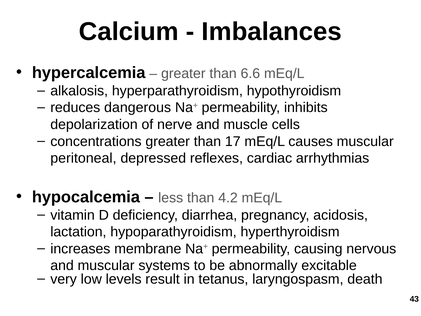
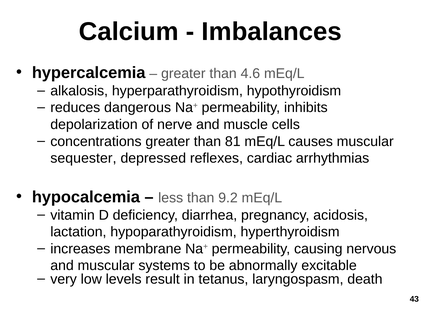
6.6: 6.6 -> 4.6 (250, 73)
17: 17 -> 81 (233, 141)
peritoneal: peritoneal -> sequester (83, 158)
4.2: 4.2 -> 9.2 (228, 198)
